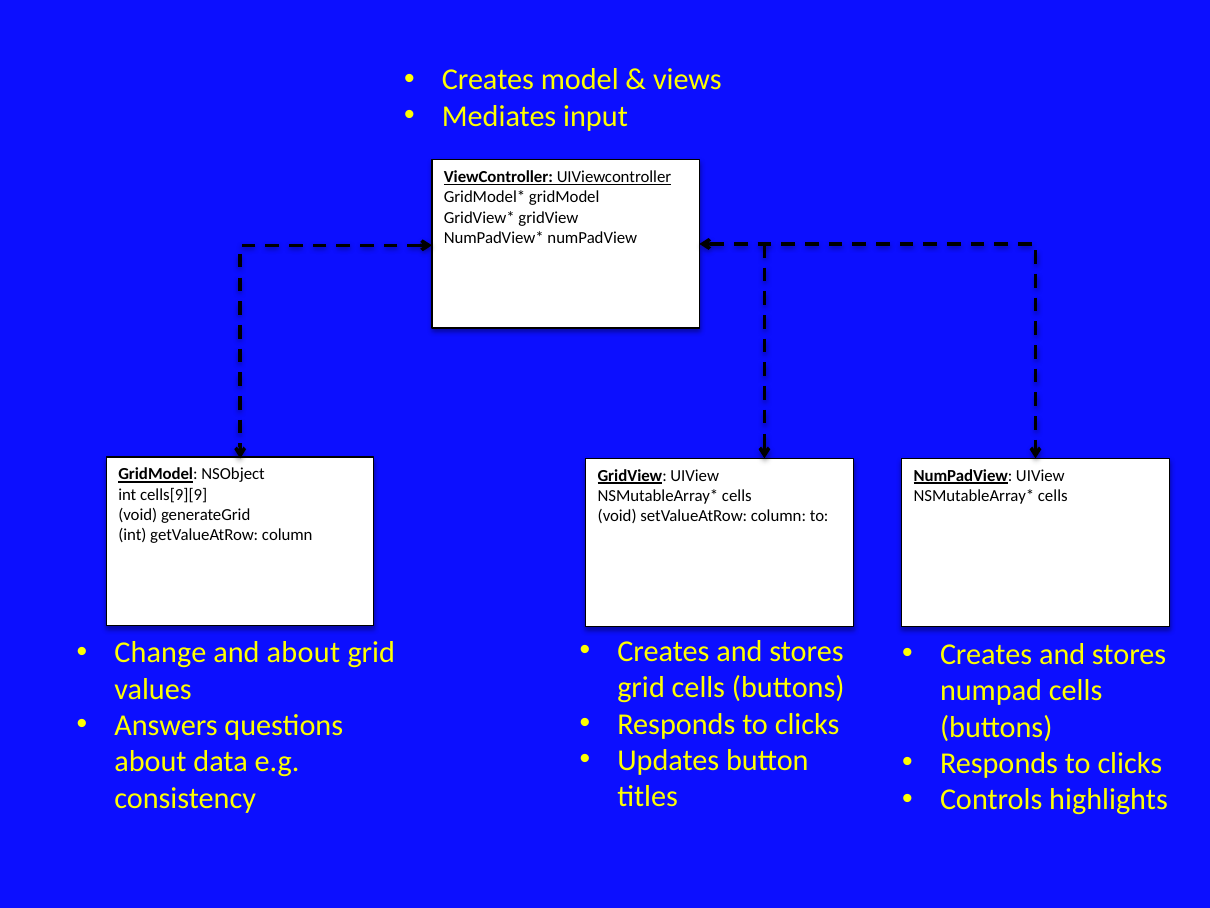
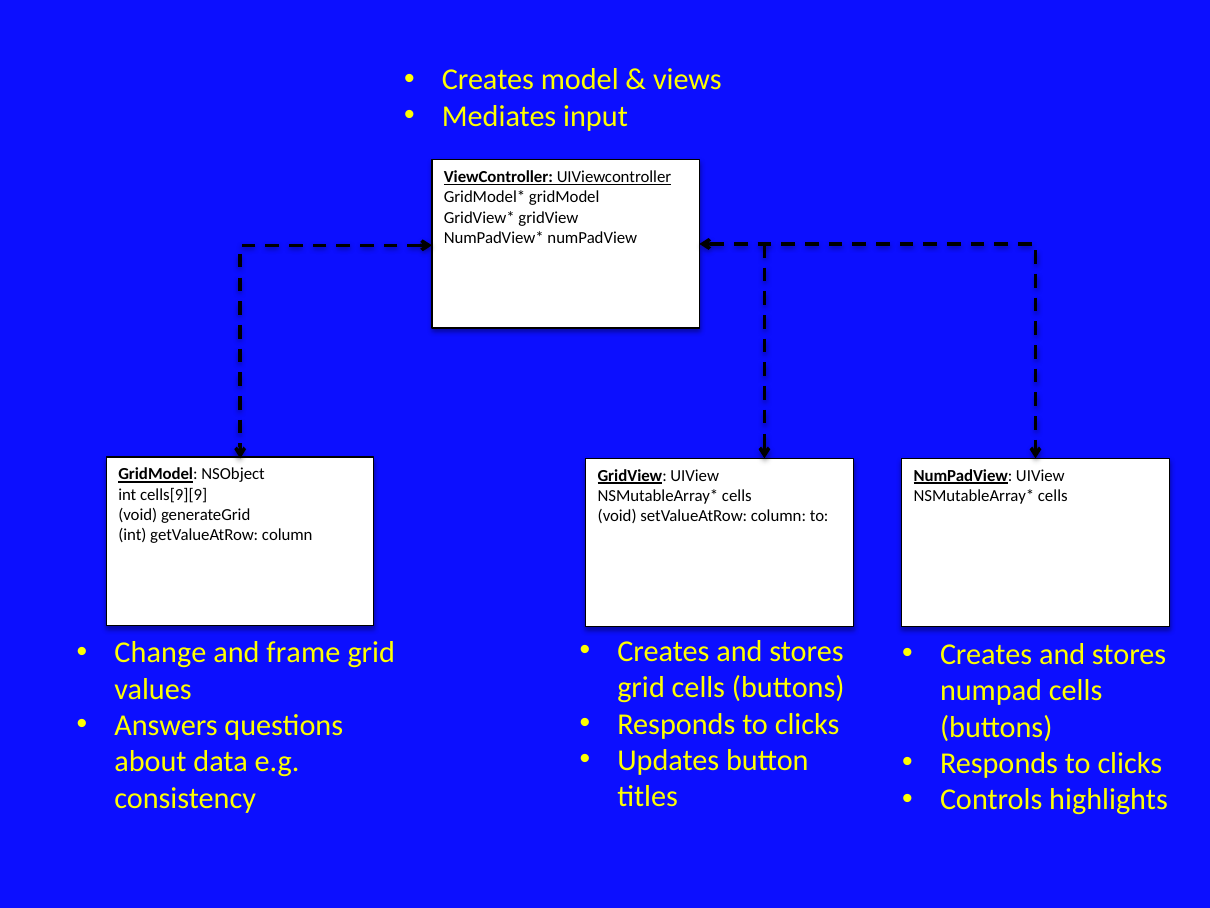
and about: about -> frame (303, 652)
